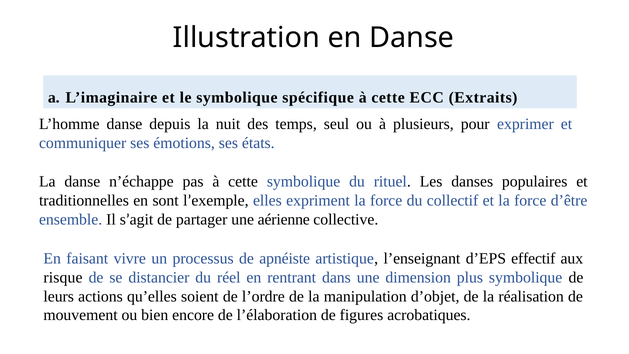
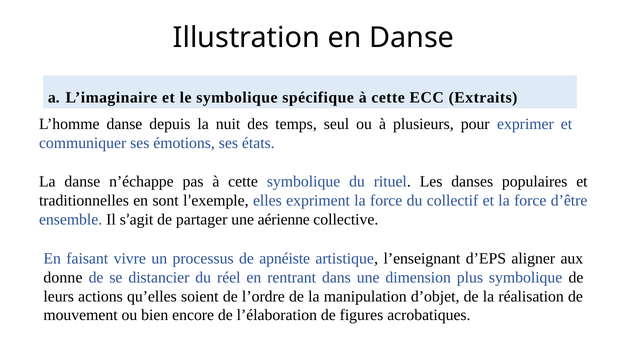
effectif: effectif -> aligner (533, 258)
risque: risque -> donne (63, 277)
